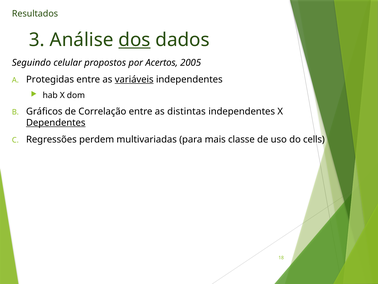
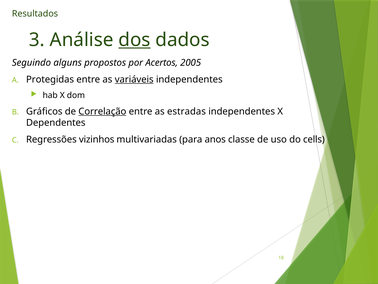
celular: celular -> alguns (68, 63)
Correlação underline: none -> present (102, 111)
distintas: distintas -> estradas (186, 111)
Dependentes underline: present -> none (56, 123)
perdem: perdem -> vizinhos (97, 139)
mais: mais -> anos (215, 139)
